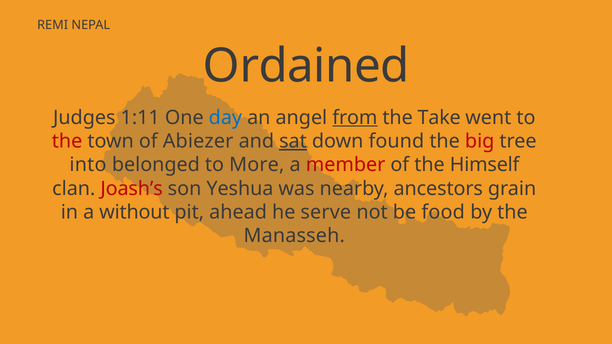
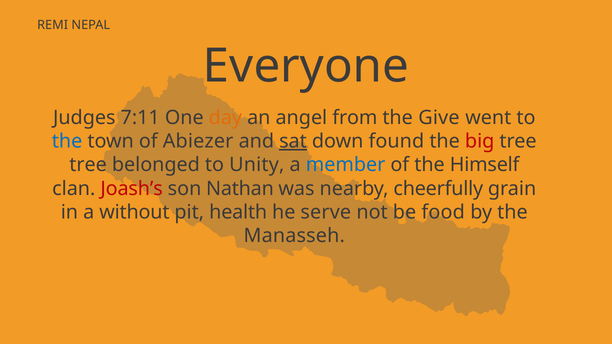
Ordained: Ordained -> Everyone (306, 66)
1:11: 1:11 -> 7:11 (140, 118)
day colour: blue -> orange (225, 118)
from underline: present -> none (355, 118)
Take: Take -> Give (439, 118)
the colour: red -> blue (67, 141)
into: into -> tree (88, 165)
More: More -> Unity (257, 165)
member colour: red -> blue (346, 165)
Yeshua: Yeshua -> Nathan (240, 189)
ancestors: ancestors -> cheerfully (438, 189)
ahead: ahead -> health (238, 212)
